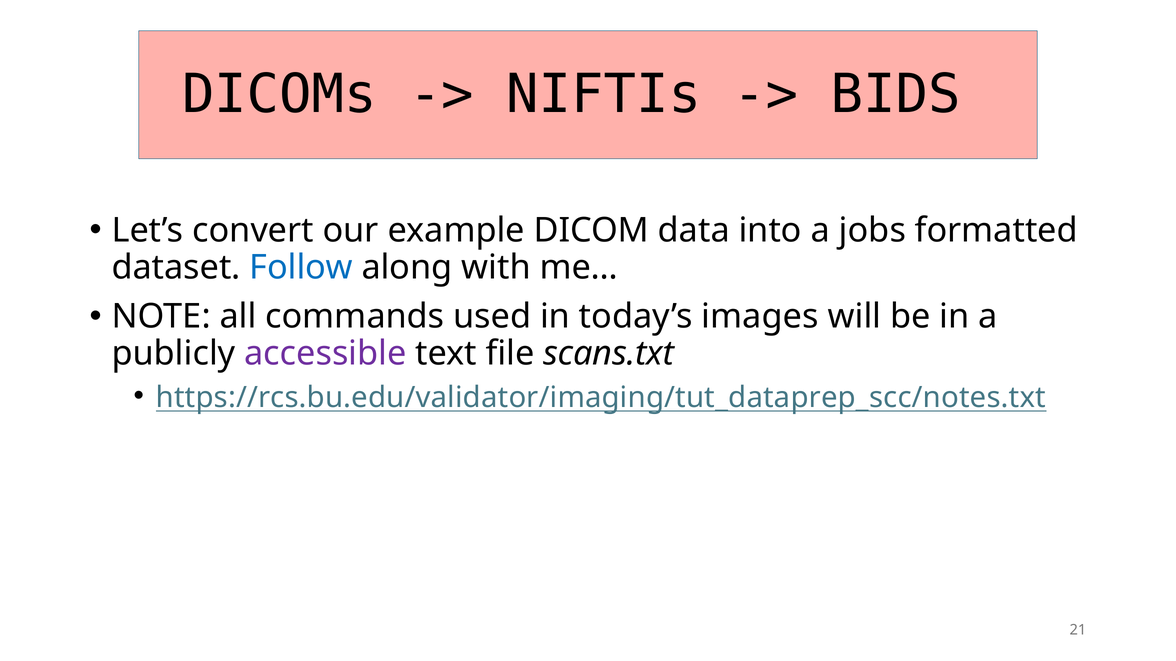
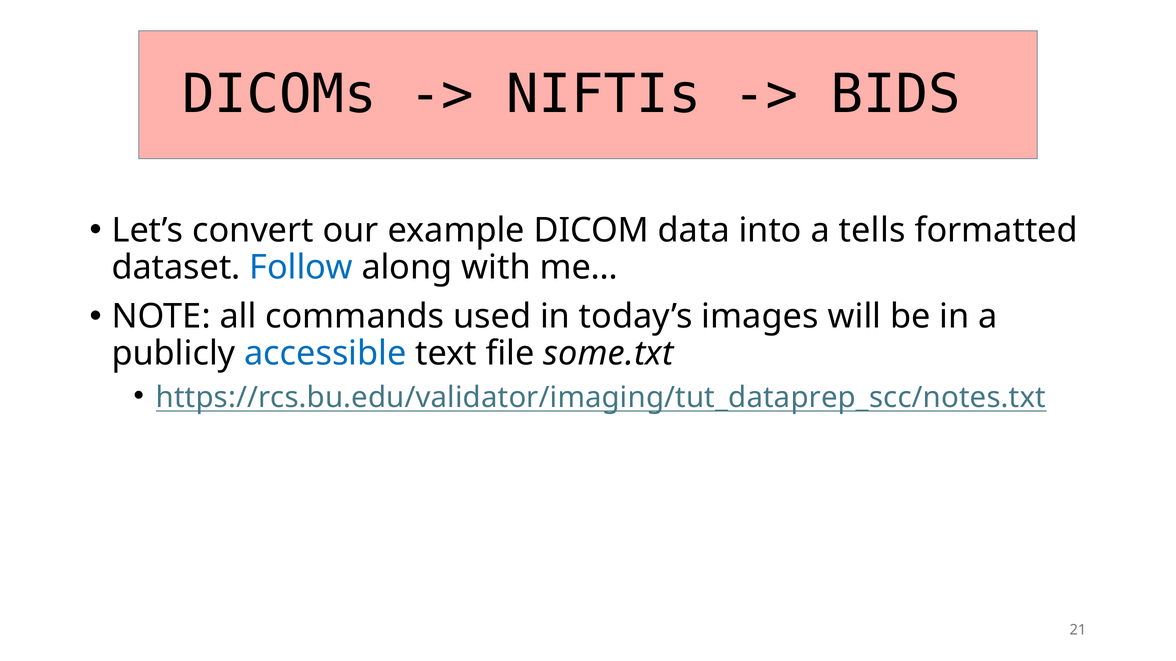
jobs: jobs -> tells (872, 230)
accessible colour: purple -> blue (325, 354)
scans.txt: scans.txt -> some.txt (608, 354)
